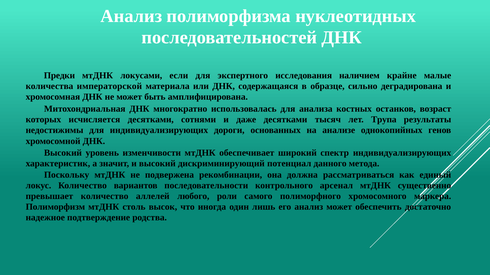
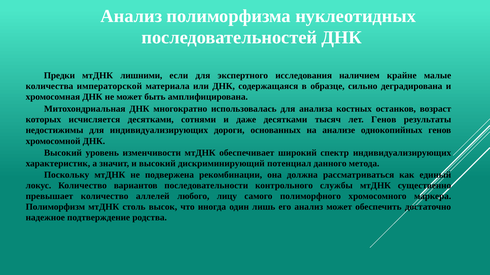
локусами: локусами -> лишними (141, 76)
лет Трупа: Трупа -> Генов (384, 120)
арсенал: арсенал -> службы (336, 186)
роли: роли -> лицу (227, 197)
